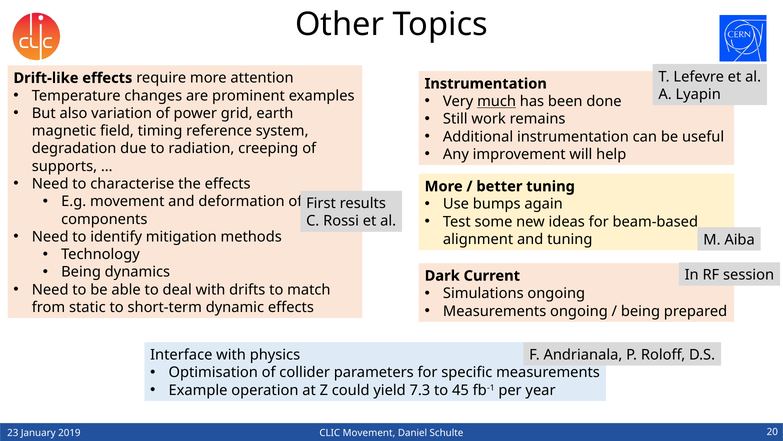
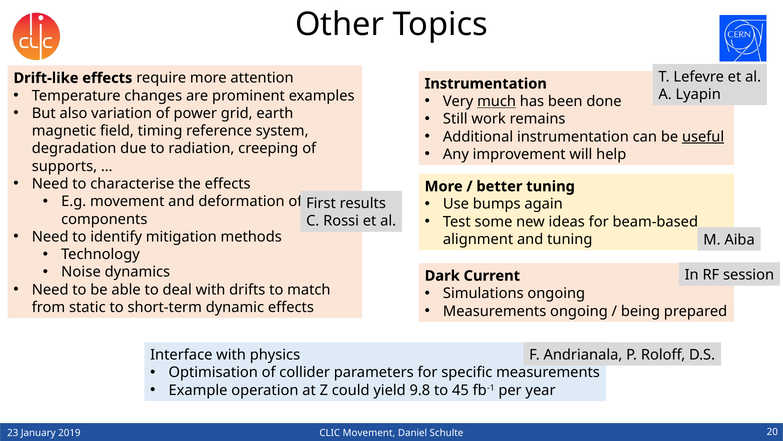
useful underline: none -> present (703, 137)
Being: Being -> Noise (81, 272)
7.3: 7.3 -> 9.8 (420, 390)
